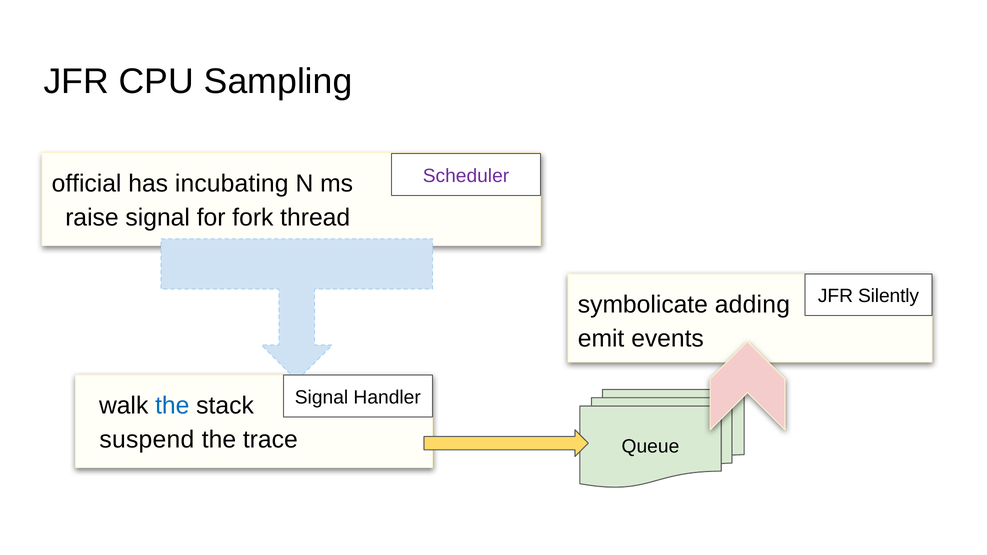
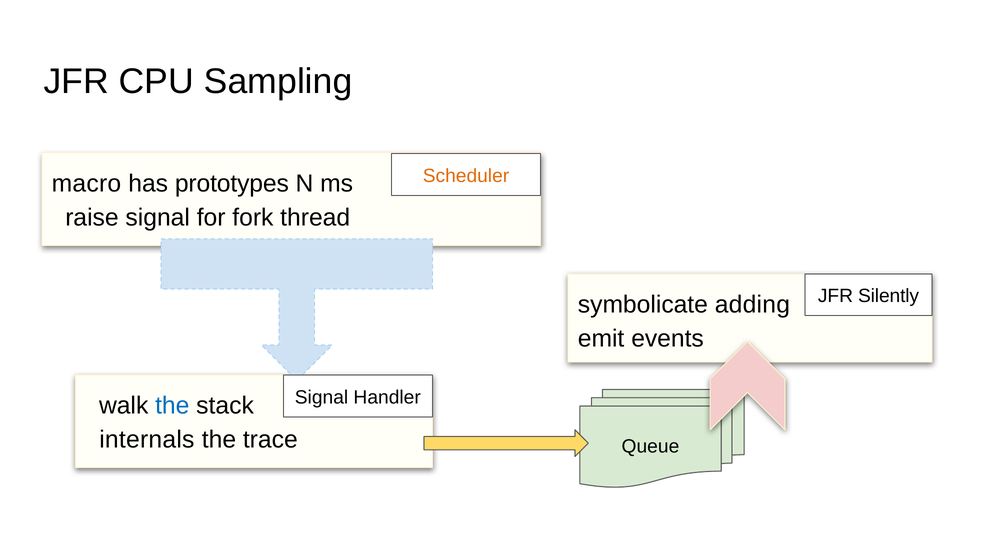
Scheduler colour: purple -> orange (466, 176)
official: official -> macro (86, 184)
incubating: incubating -> prototypes (232, 184)
suspend: suspend -> internals (147, 440)
